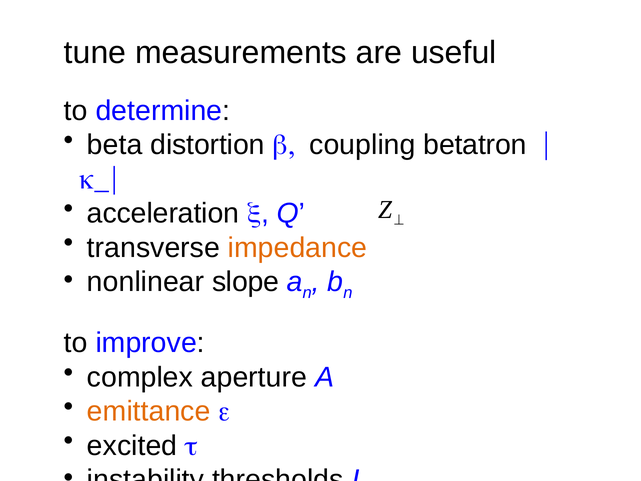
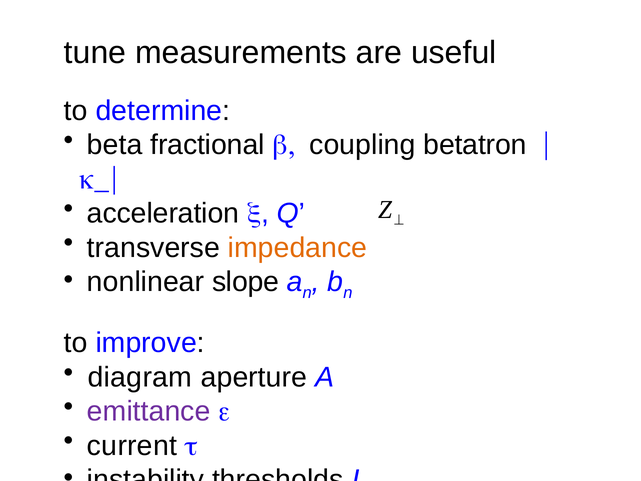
distortion: distortion -> fractional (207, 145)
complex: complex -> diagram (140, 377)
emittance colour: orange -> purple (149, 411)
excited: excited -> current (132, 445)
